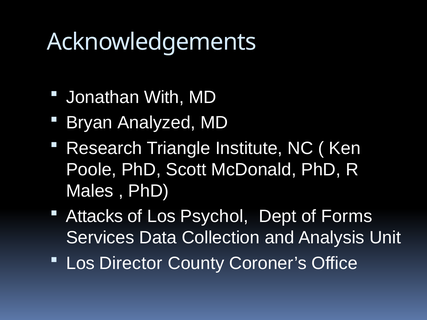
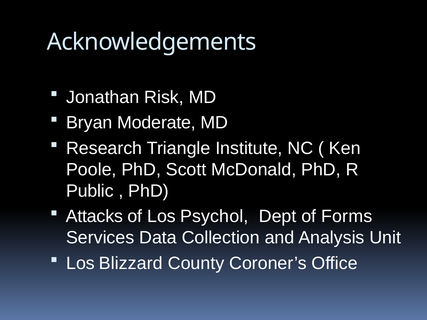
With: With -> Risk (164, 97)
Analyzed: Analyzed -> Moderate (157, 123)
Males: Males -> Public (90, 191)
Director: Director -> Blizzard (131, 263)
